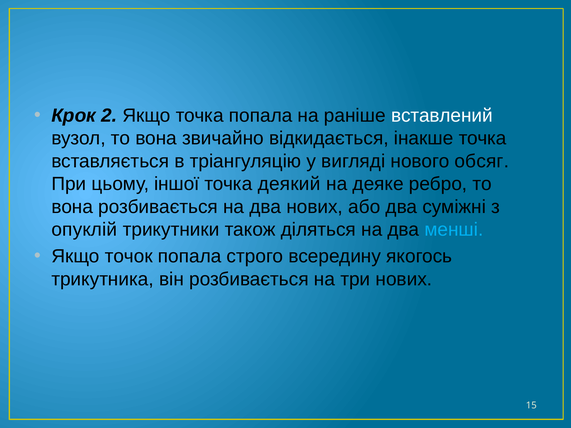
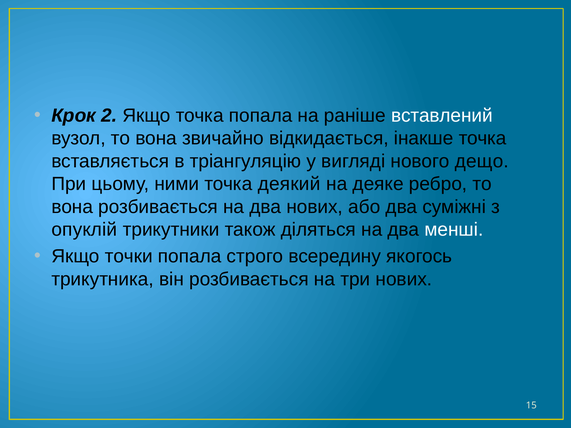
обсяг: обсяг -> дещо (482, 161)
іншої: іншої -> ними (177, 184)
менші colour: light blue -> white (454, 230)
точок: точок -> точки (129, 256)
